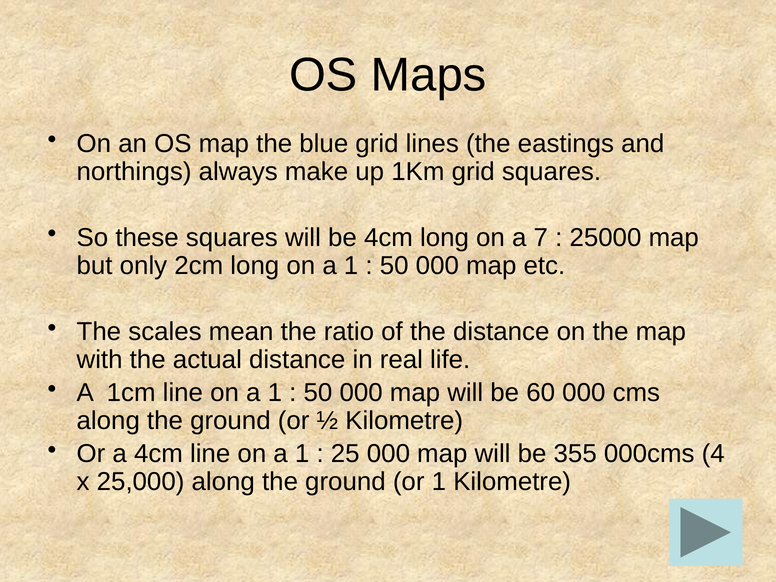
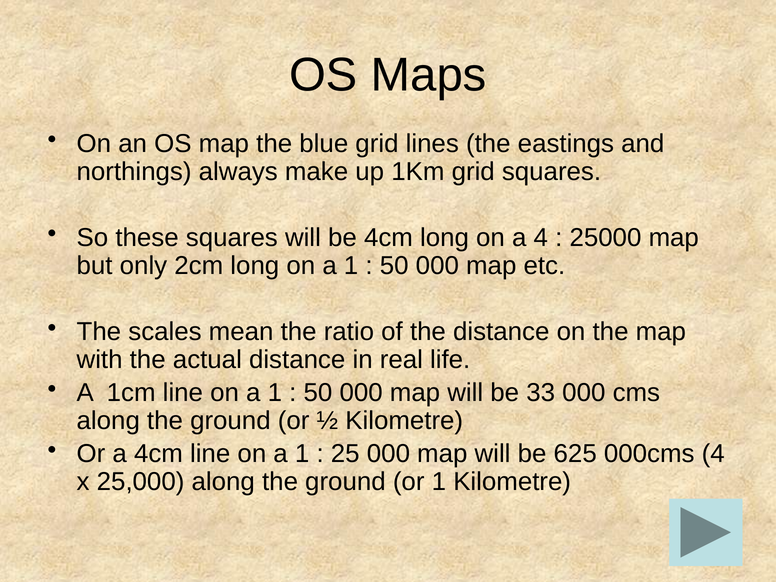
a 7: 7 -> 4 (541, 238)
60: 60 -> 33 (541, 393)
355: 355 -> 625 (575, 454)
